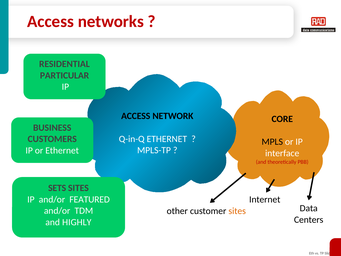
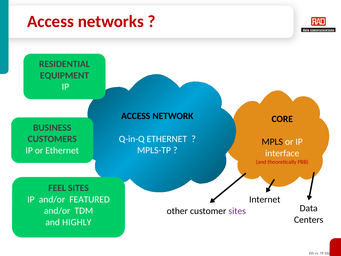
PARTICULAR: PARTICULAR -> EQUIPMENT (64, 75)
SETS: SETS -> FEEL (57, 188)
sites colour: orange -> purple (237, 211)
